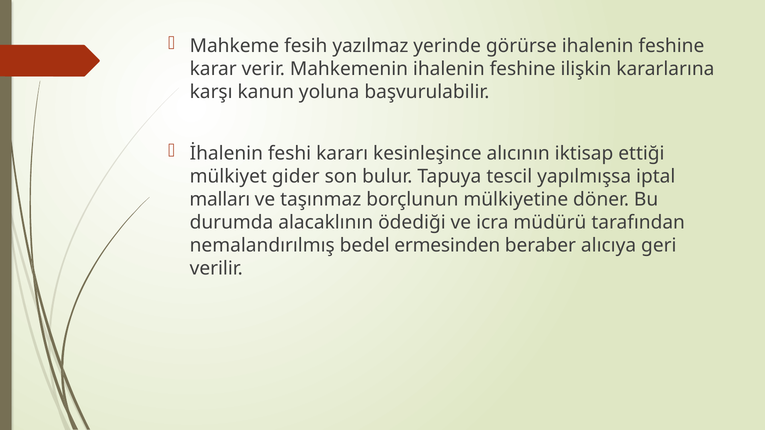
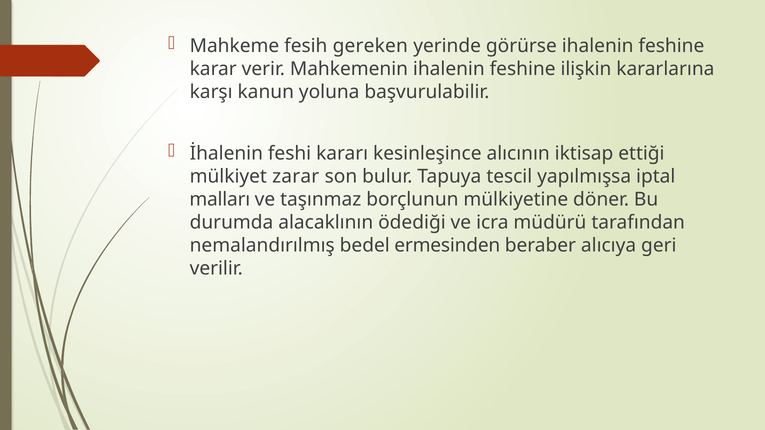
yazılmaz: yazılmaz -> gereken (370, 46)
gider: gider -> zarar (296, 177)
